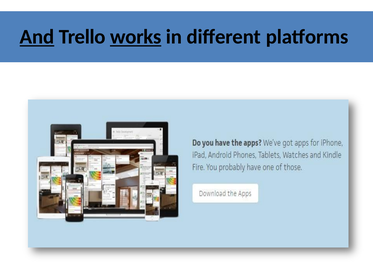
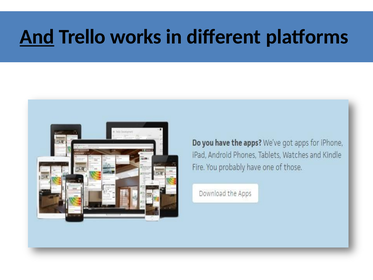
works underline: present -> none (136, 37)
